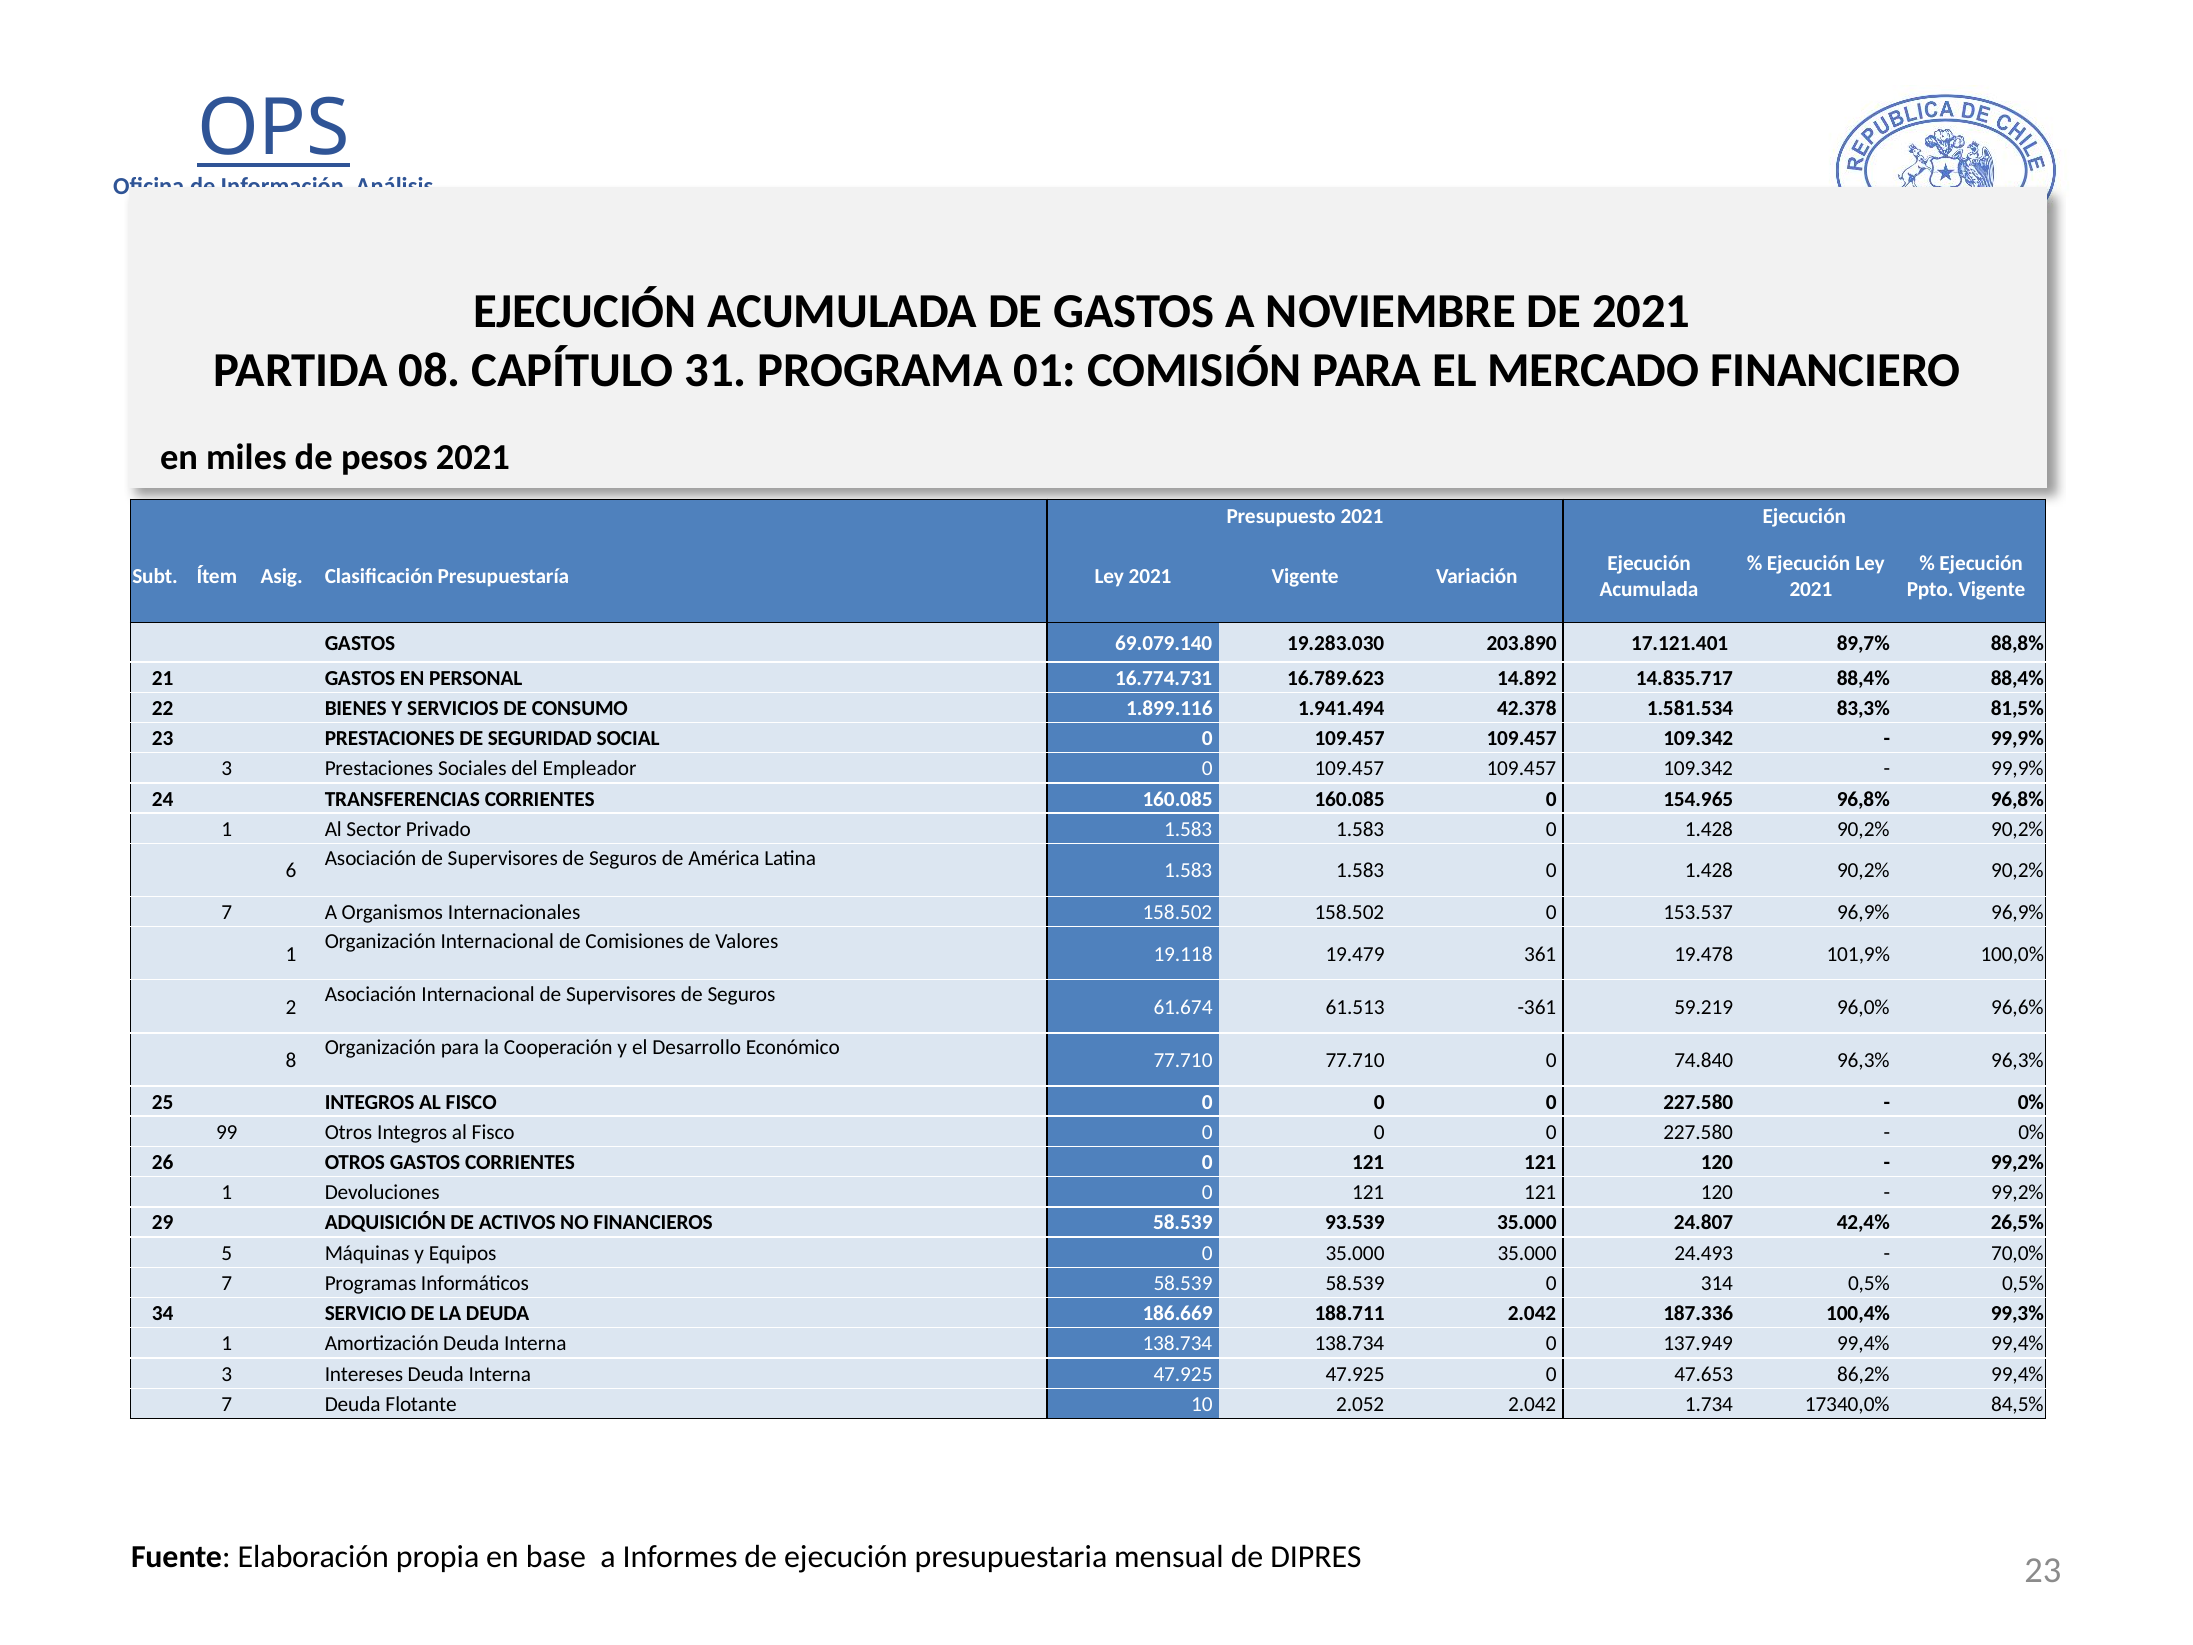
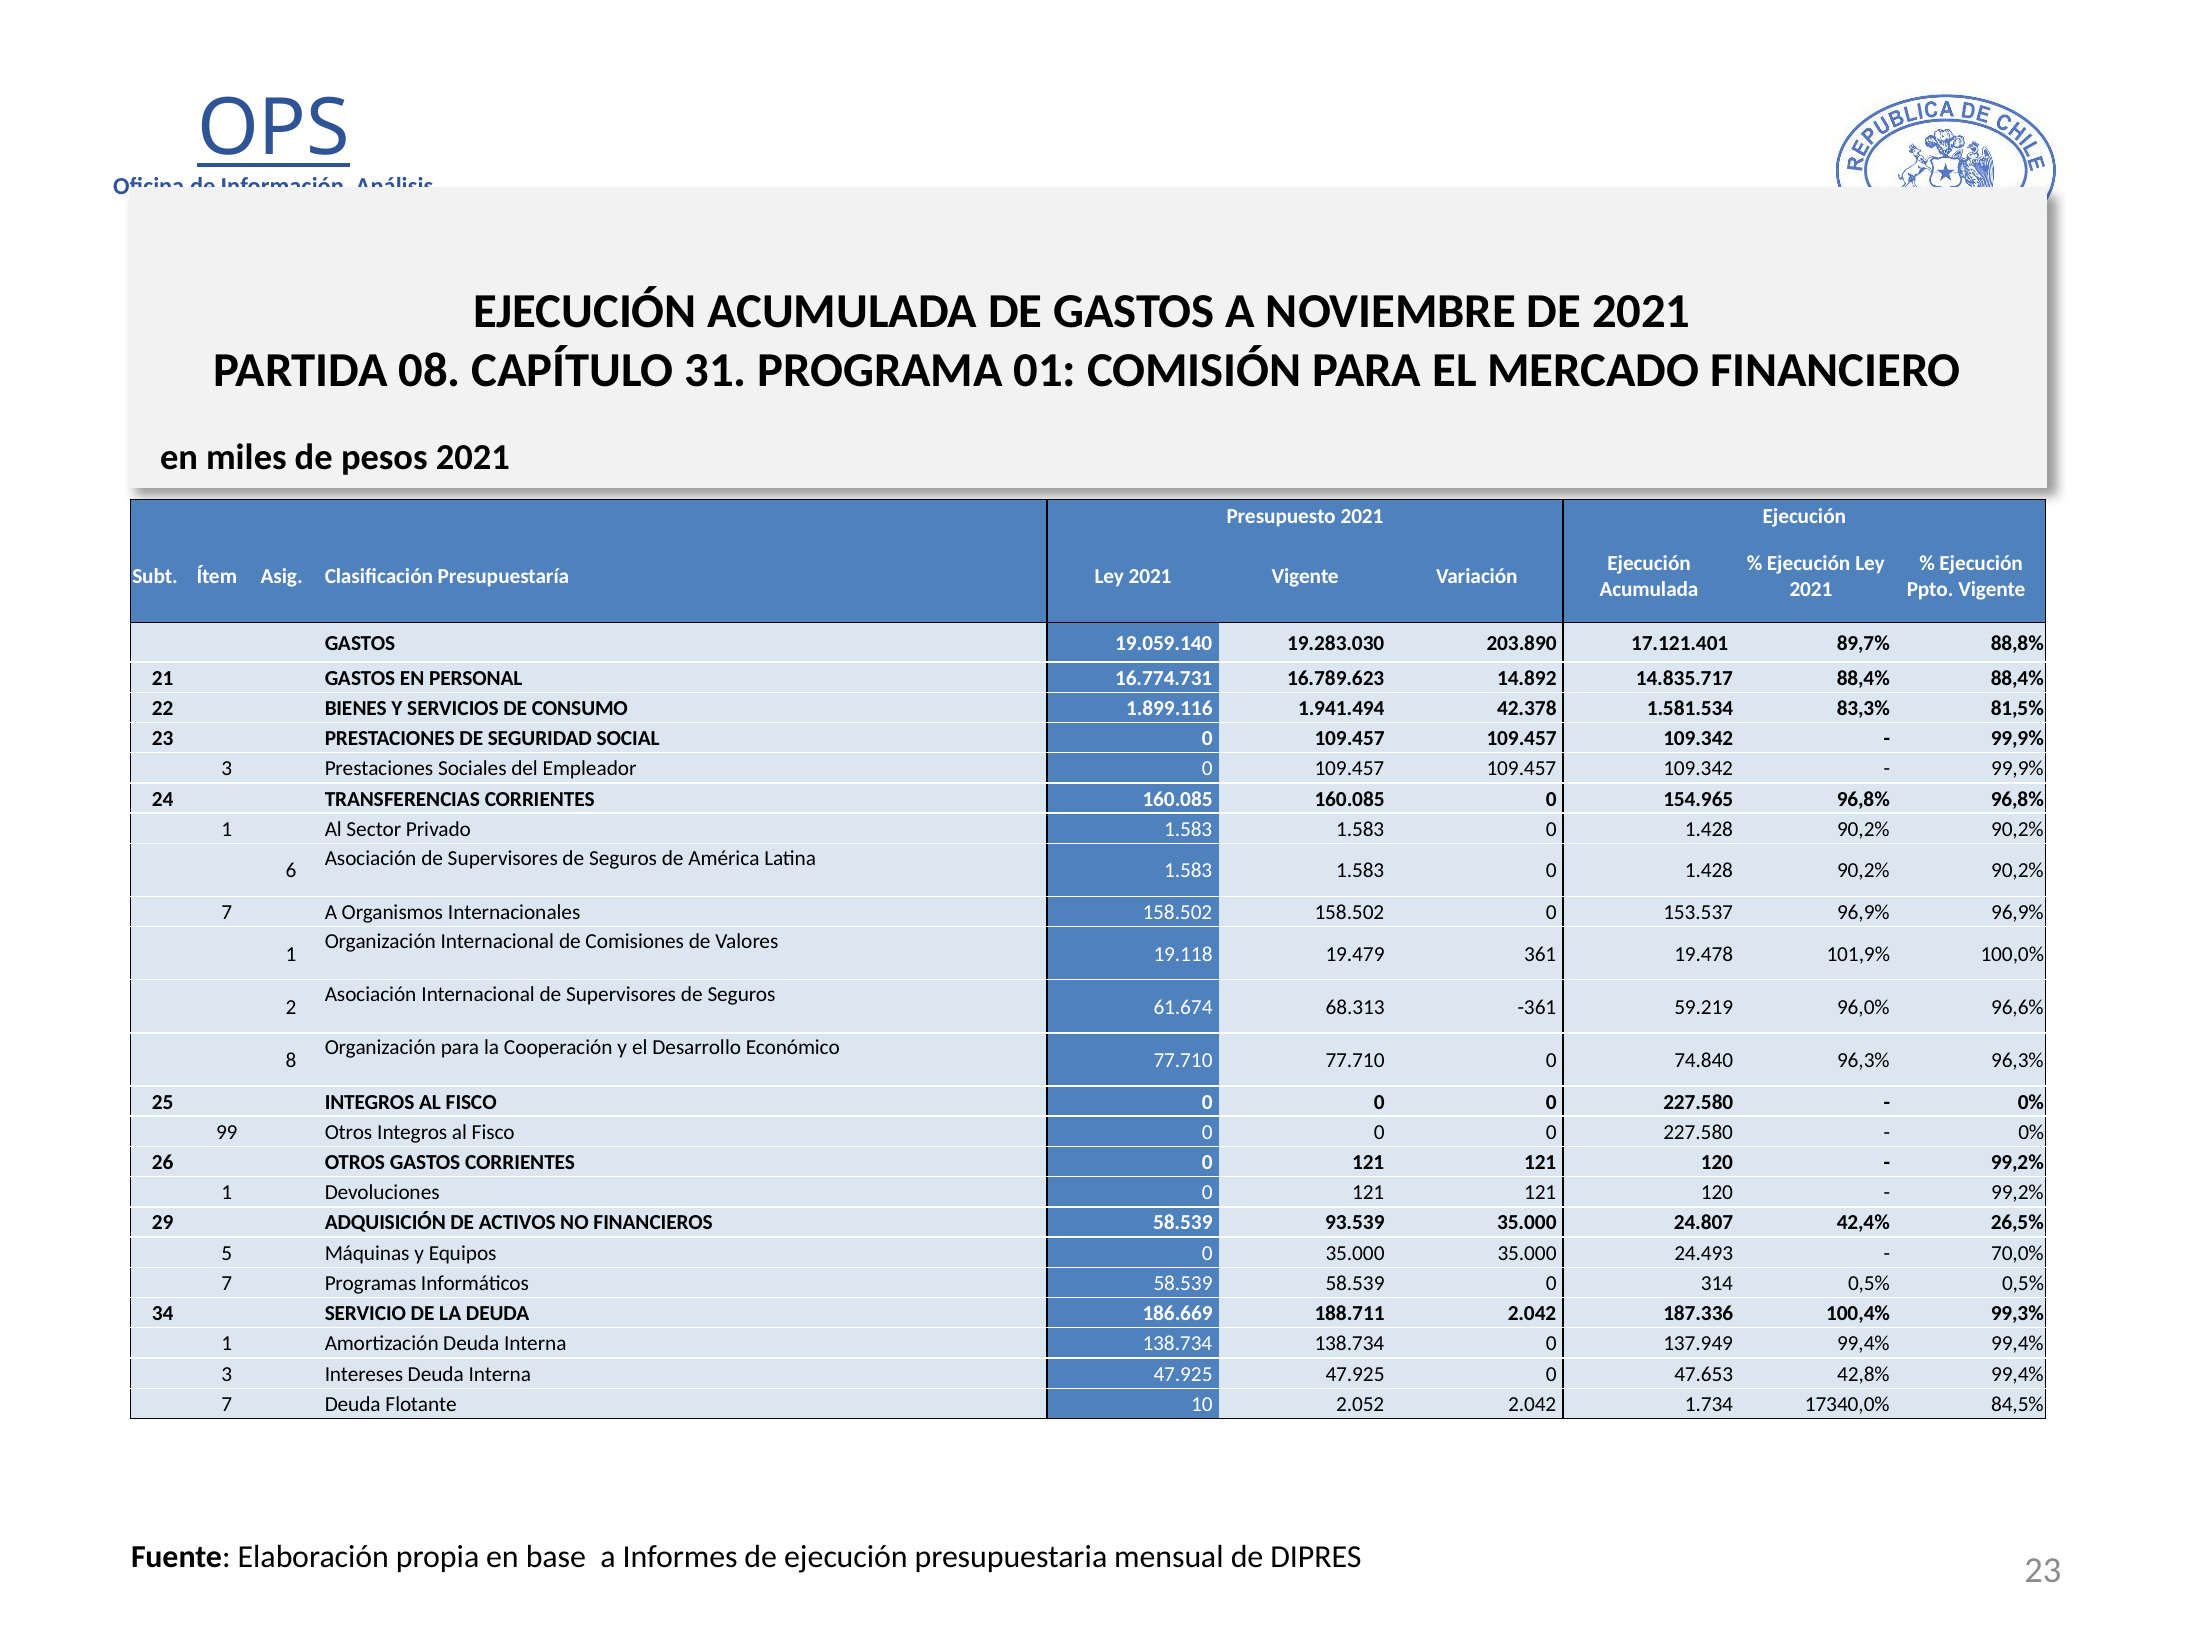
69.079.140: 69.079.140 -> 19.059.140 (1164, 643)
61.513: 61.513 -> 68.313 (1355, 1007)
86,2%: 86,2% -> 42,8% (1863, 1374)
